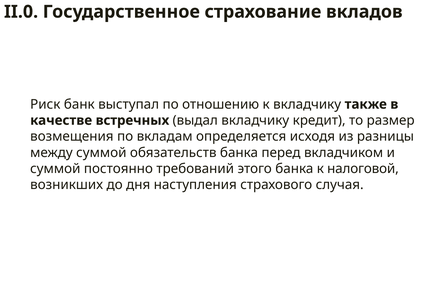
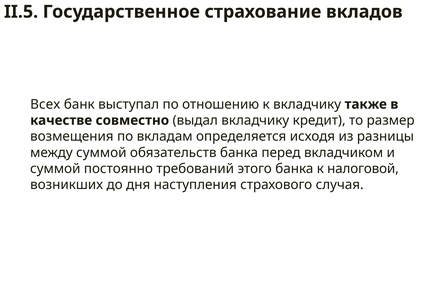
II.0: II.0 -> II.5 (21, 12)
Риск: Риск -> Всех (45, 104)
встречных: встречных -> совместно (132, 120)
